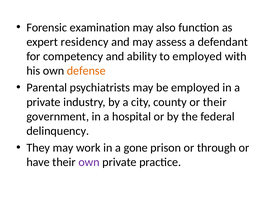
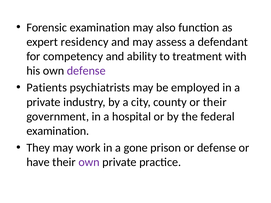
to employed: employed -> treatment (197, 56)
defense colour: orange -> purple (86, 71)
Parental: Parental -> Patients (47, 88)
delinquency: delinquency -> examination (58, 131)
or through: through -> defense (217, 148)
